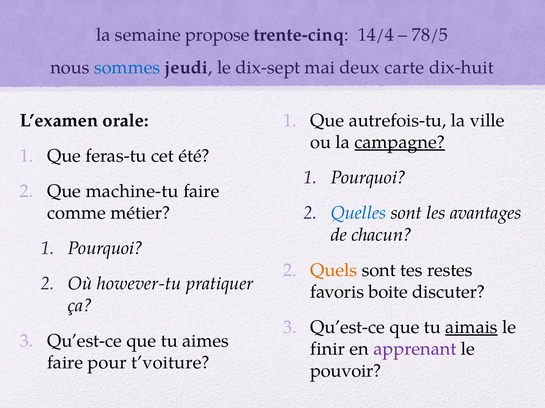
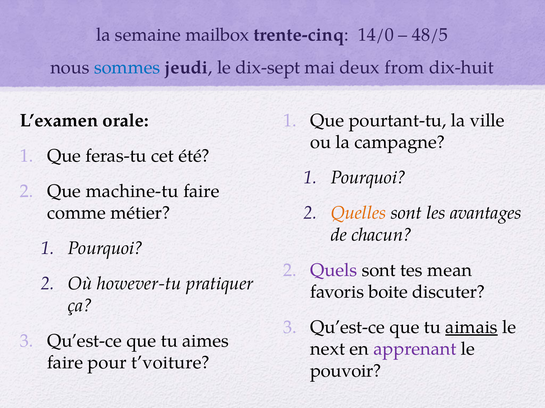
propose: propose -> mailbox (217, 35)
14/4: 14/4 -> 14/0 (376, 35)
78/5: 78/5 -> 48/5 (430, 35)
carte: carte -> from (404, 68)
autrefois-tu: autrefois-tu -> pourtant-tu (398, 121)
campagne underline: present -> none (400, 142)
Quelles colour: blue -> orange (358, 213)
Quels colour: orange -> purple (334, 271)
restes: restes -> mean (450, 271)
finir: finir -> next (328, 350)
